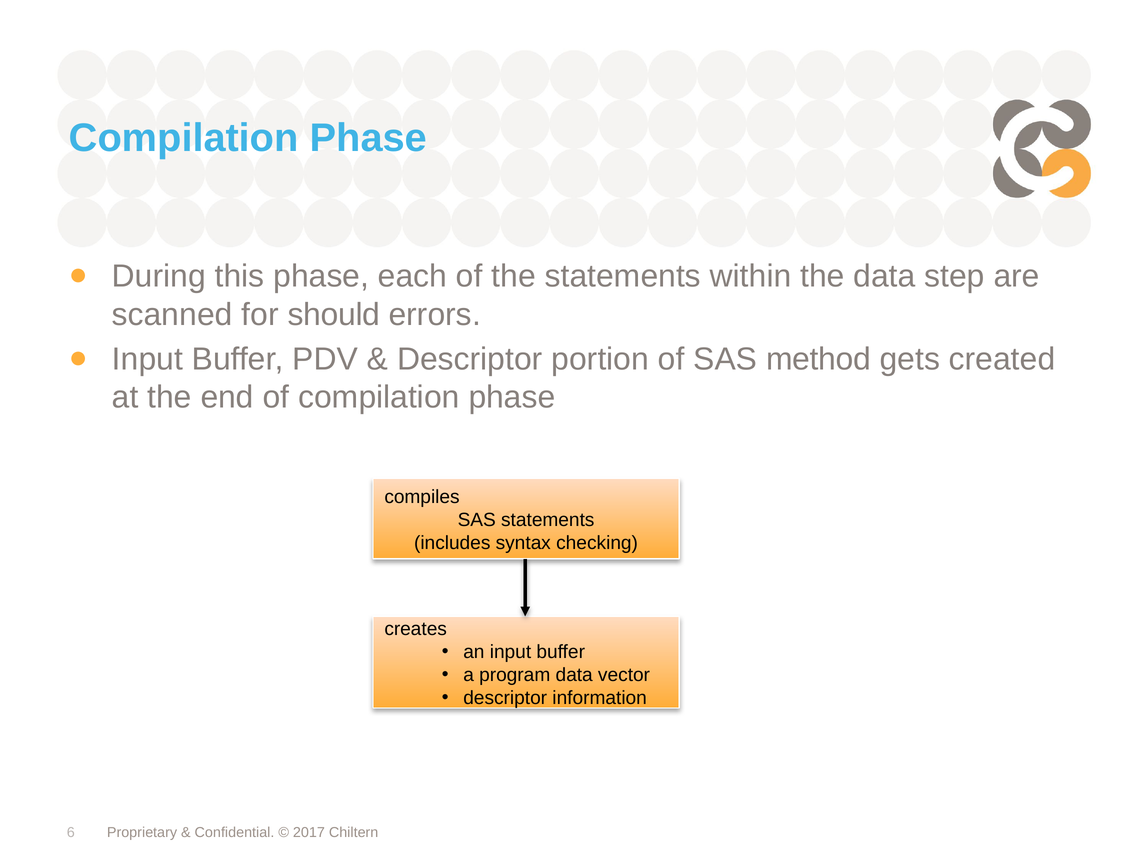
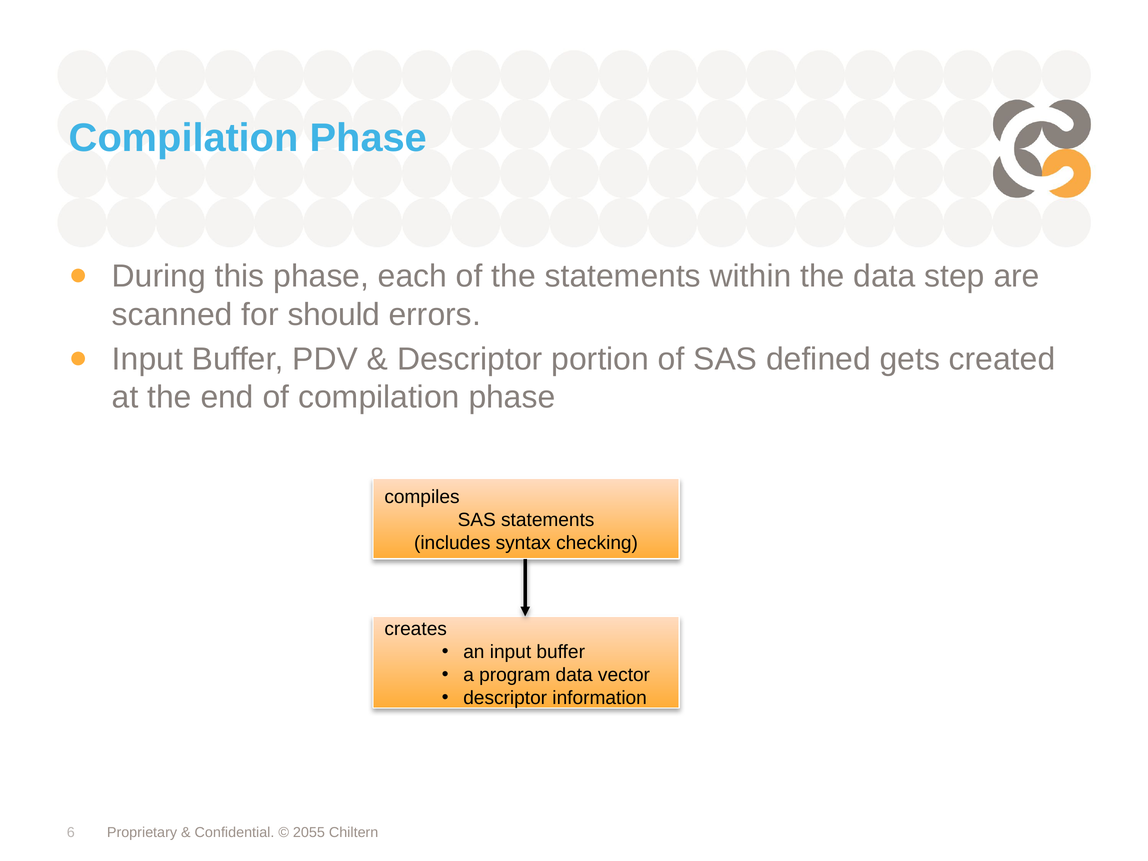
method: method -> defined (818, 359)
2017: 2017 -> 2055 (309, 833)
